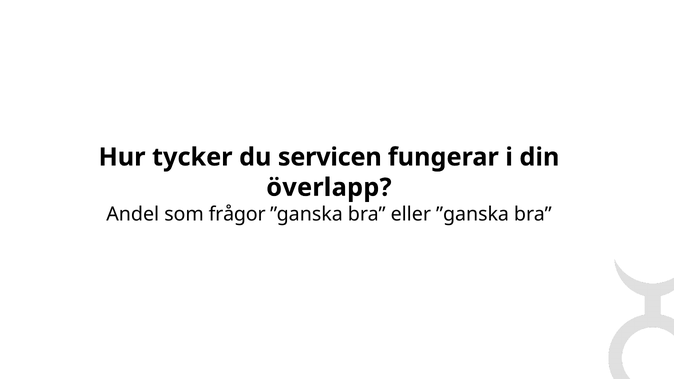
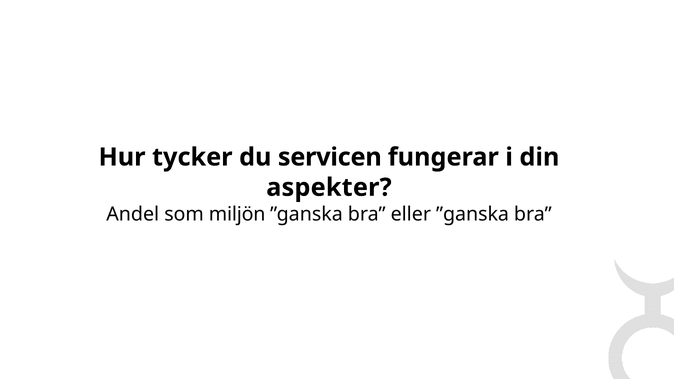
överlapp: överlapp -> aspekter (329, 188)
frågor: frågor -> miljön (237, 214)
